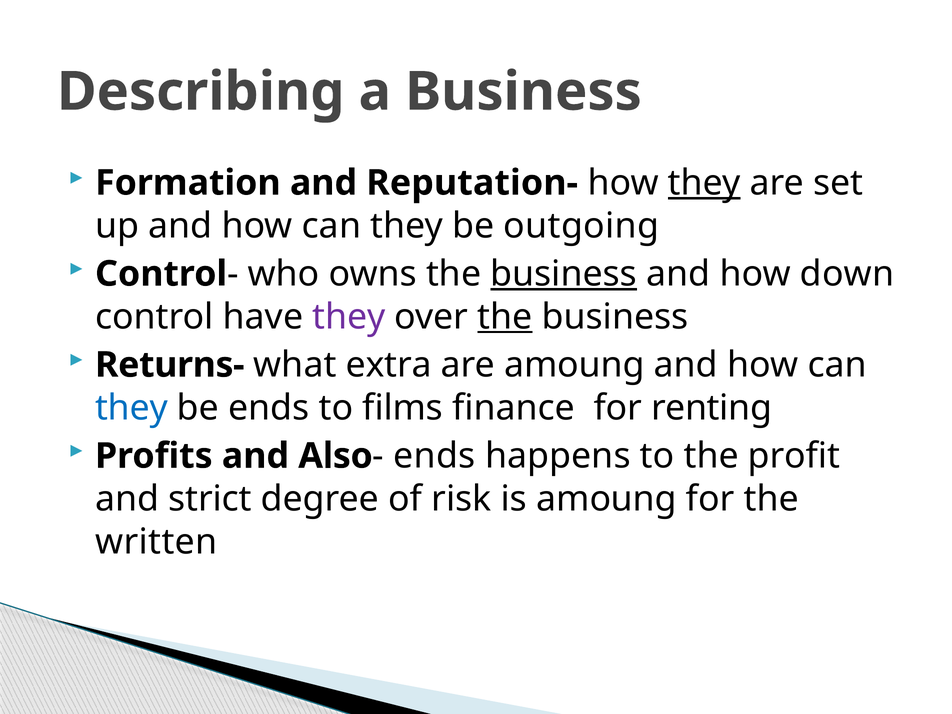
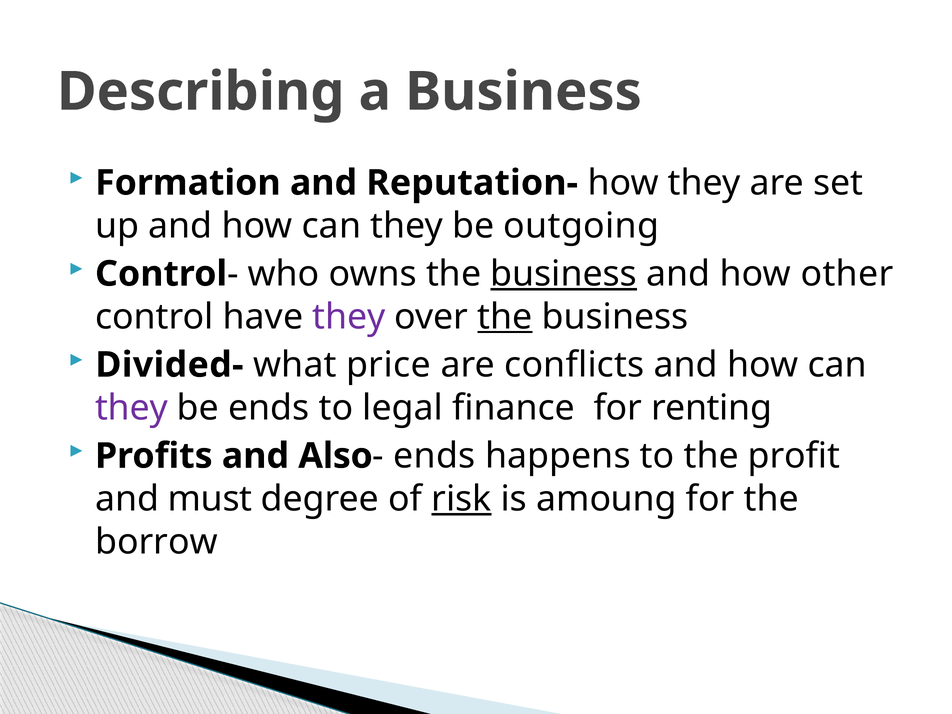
they underline: present -> none (704, 183)
down: down -> other (847, 274)
Returns-: Returns- -> Divided- (169, 365)
extra: extra -> price (388, 365)
are amoung: amoung -> conflicts (574, 365)
they colour: blue -> purple (131, 408)
films: films -> legal (403, 408)
strict: strict -> must (210, 499)
risk underline: none -> present (461, 499)
written: written -> borrow (157, 542)
